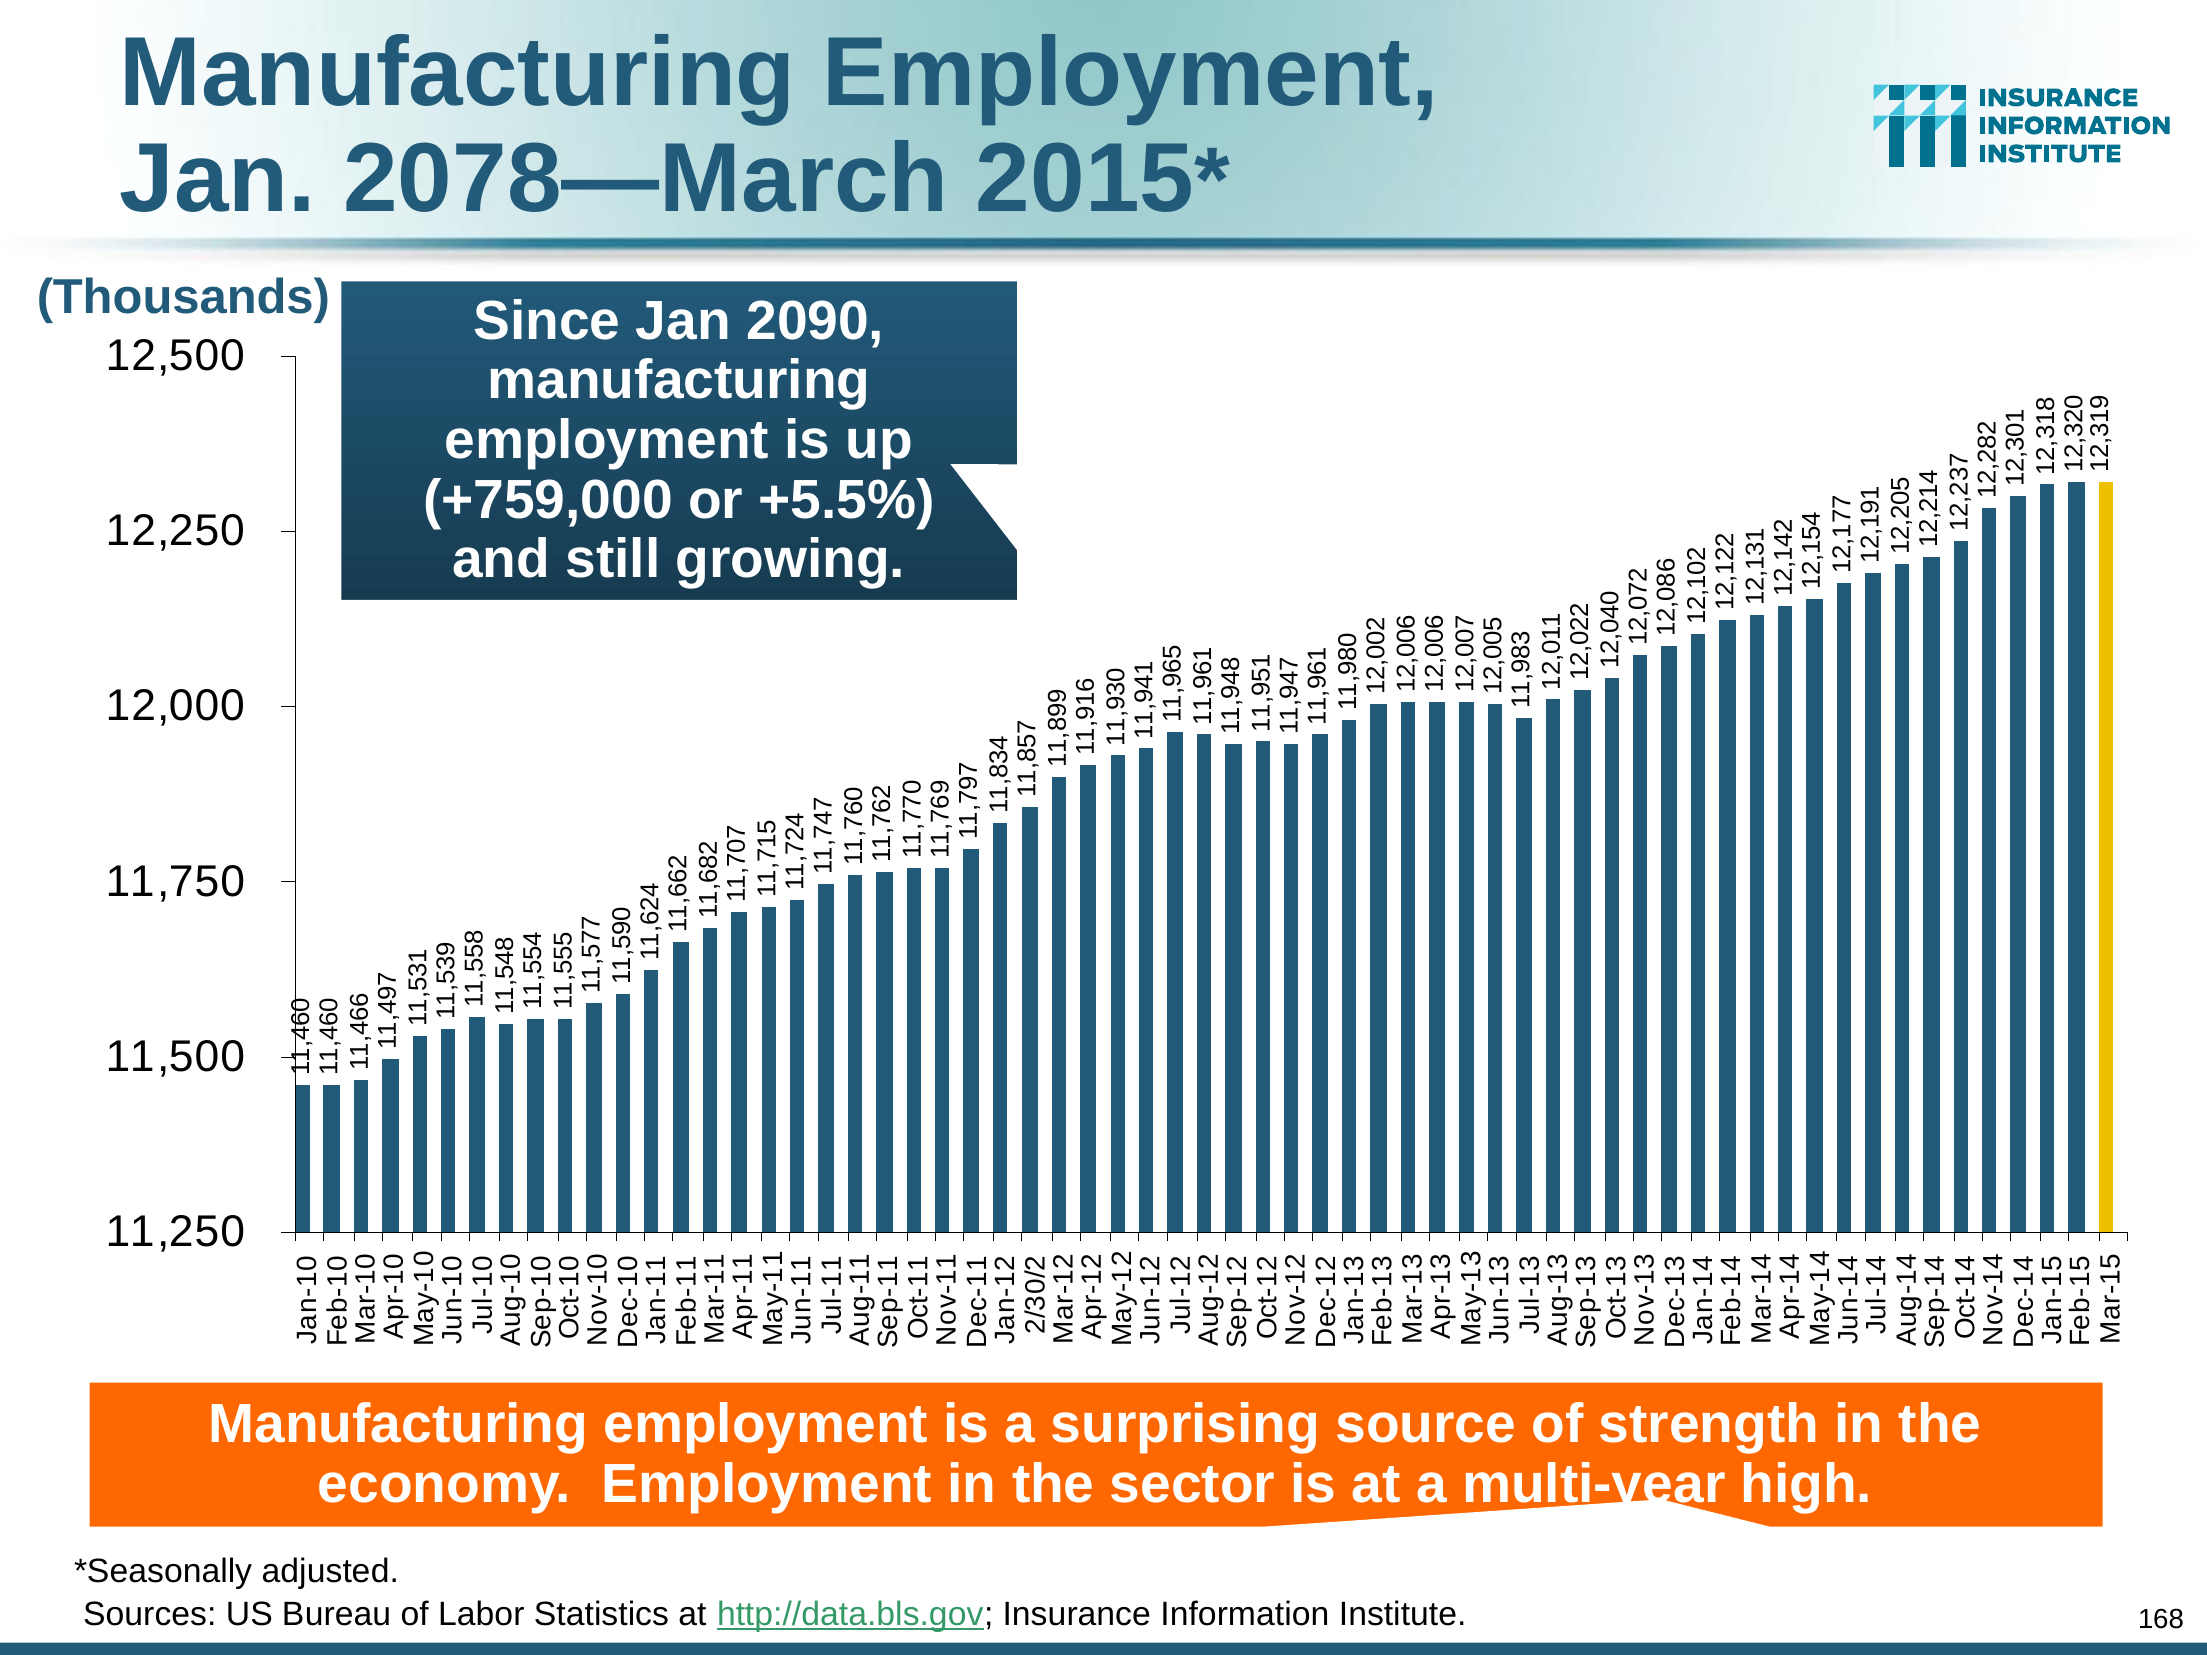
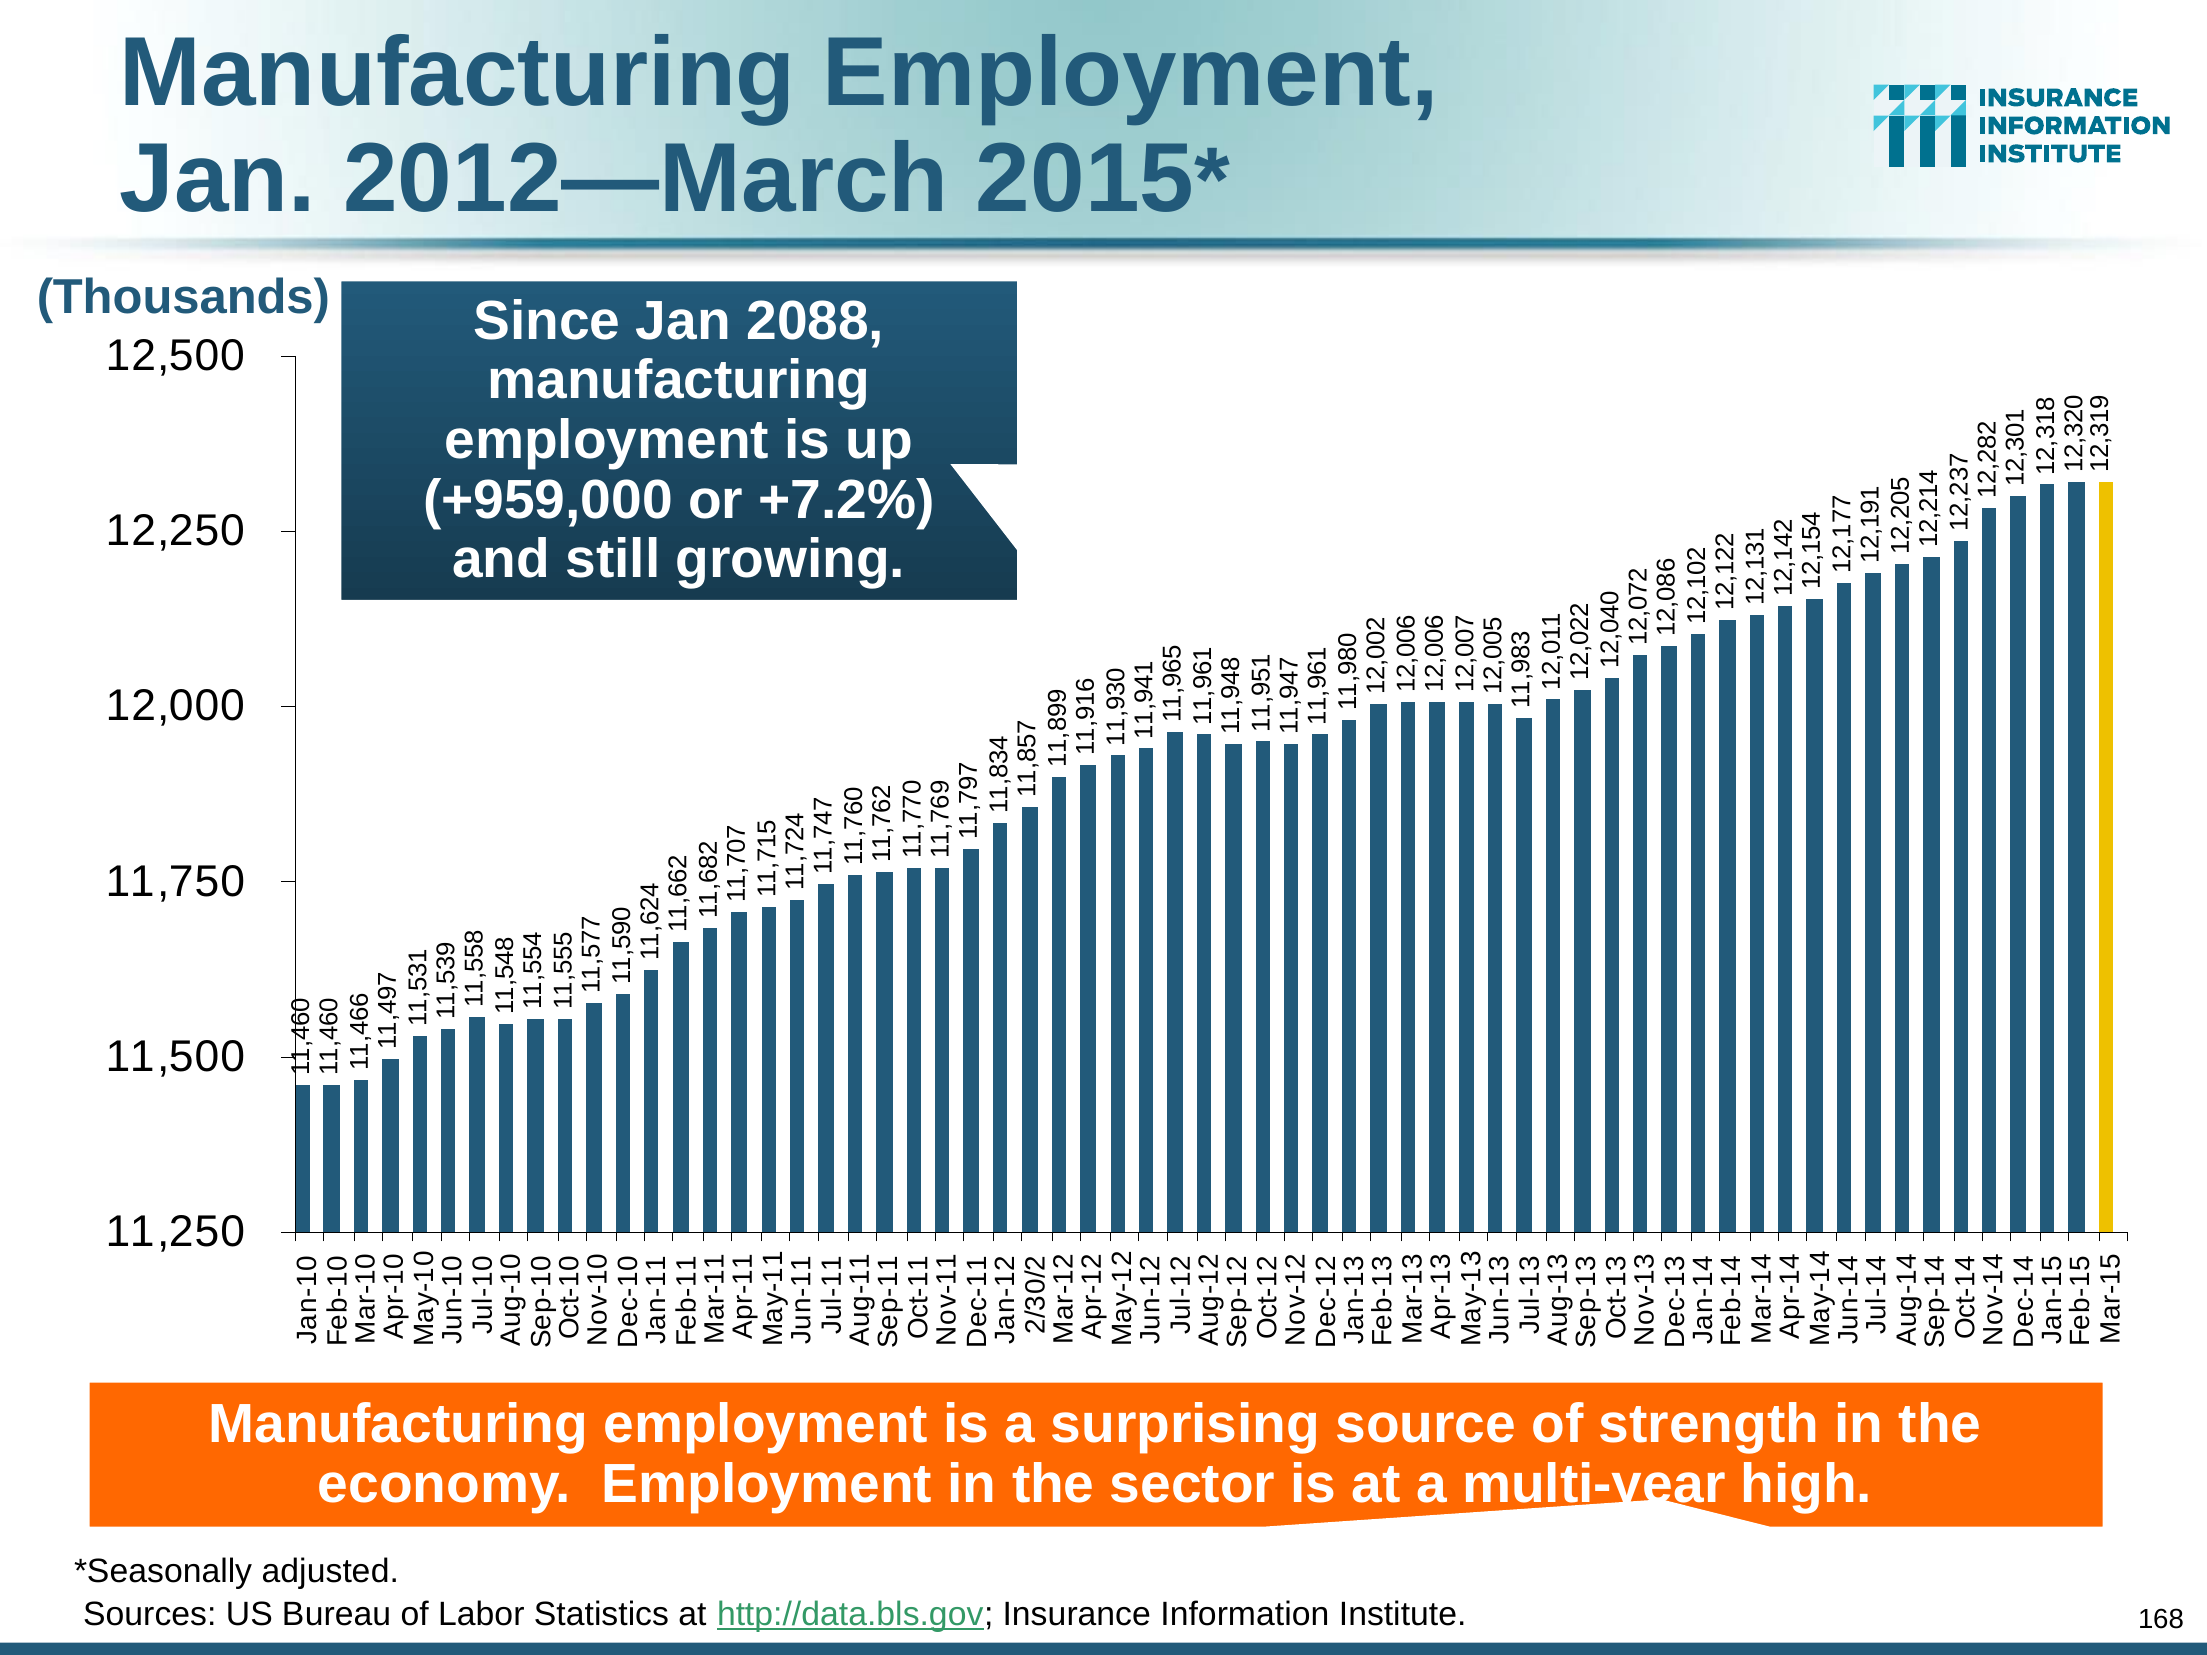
2078—March: 2078—March -> 2012—March (646, 179)
2090: 2090 -> 2088 (815, 321)
+759,000: +759,000 -> +959,000 (548, 500)
+5.5%: +5.5% -> +7.2% (847, 500)
